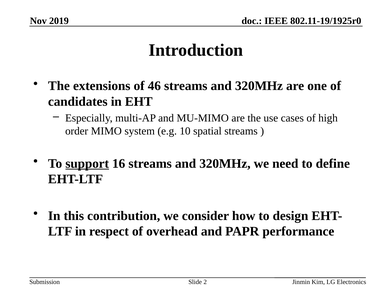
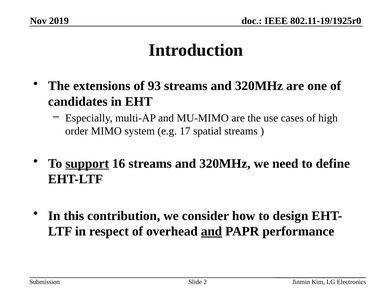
46: 46 -> 93 (154, 86)
10: 10 -> 17 (185, 131)
and underline: none -> present (212, 231)
